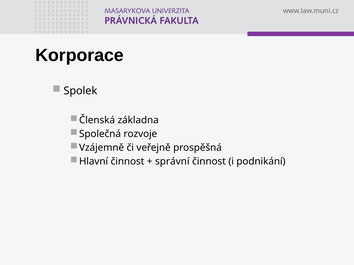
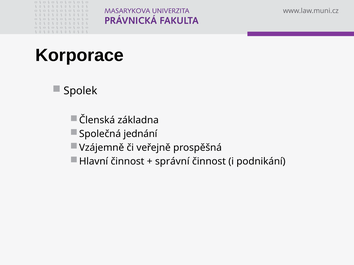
rozvoje: rozvoje -> jednání (140, 134)
